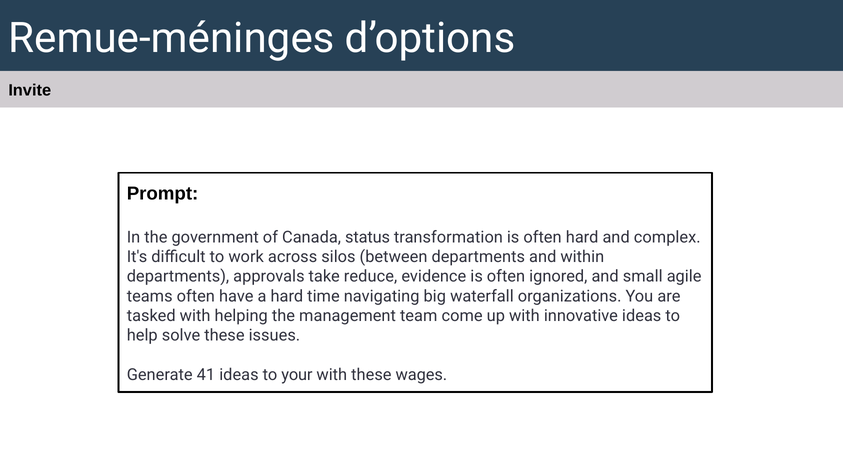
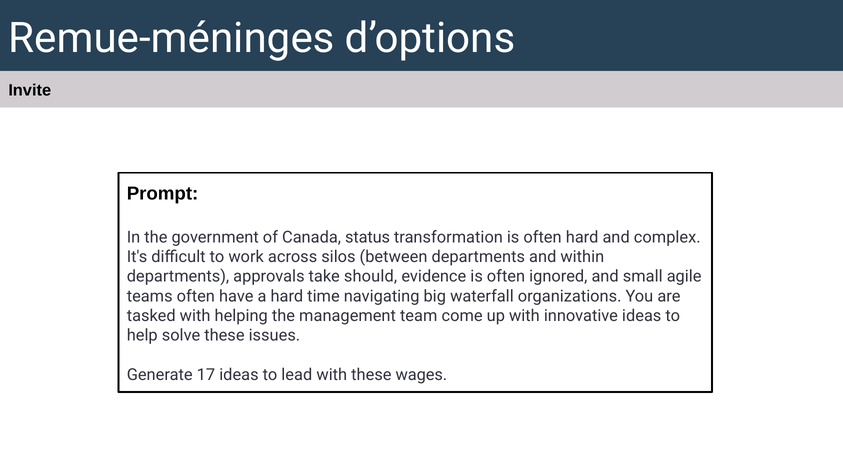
reduce: reduce -> should (371, 277)
41: 41 -> 17 (206, 375)
your: your -> lead (297, 375)
